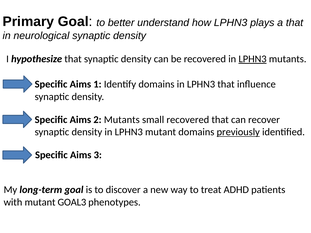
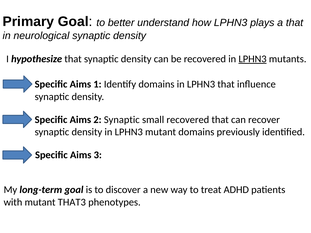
2 Mutants: Mutants -> Synaptic (122, 120)
previously underline: present -> none (238, 132)
GOAL3: GOAL3 -> THAT3 (72, 202)
